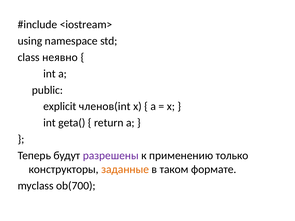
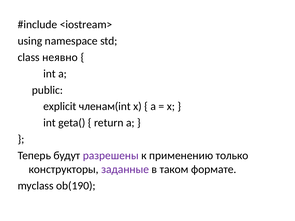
членов(int: членов(int -> членам(int (105, 107)
заданные colour: orange -> purple (125, 170)
ob(700: ob(700 -> ob(190 (76, 186)
